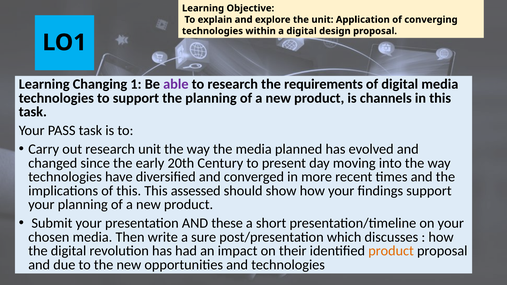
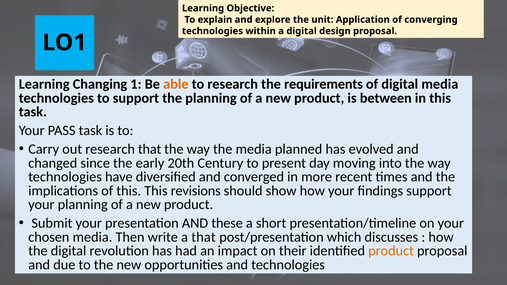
able colour: purple -> orange (176, 84)
channels: channels -> between (386, 98)
research unit: unit -> that (150, 149)
assessed: assessed -> revisions (196, 191)
a sure: sure -> that (204, 237)
